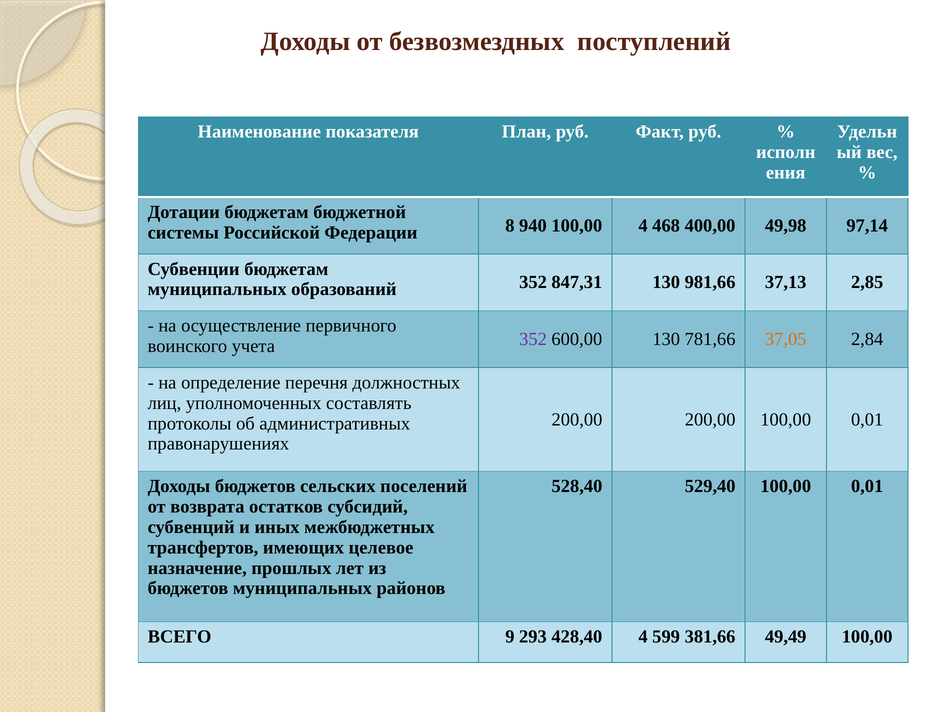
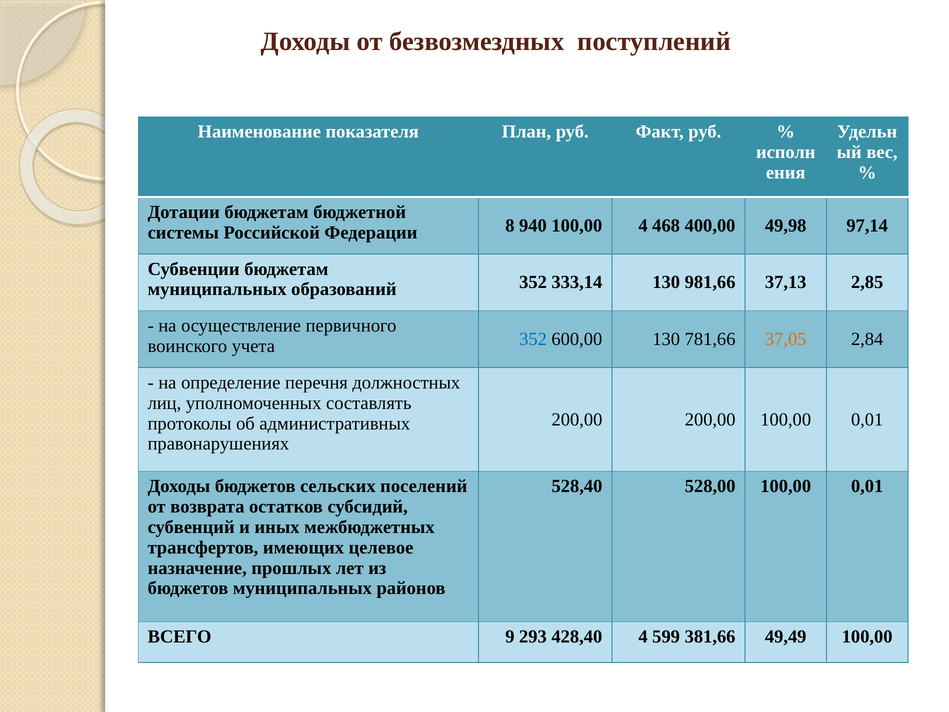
847,31: 847,31 -> 333,14 (577, 282)
352 colour: purple -> blue (533, 339)
529,40: 529,40 -> 528,00 (710, 486)
